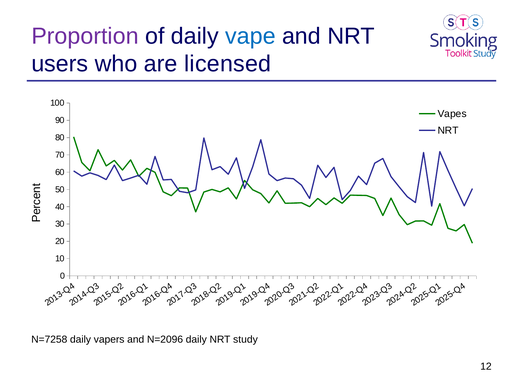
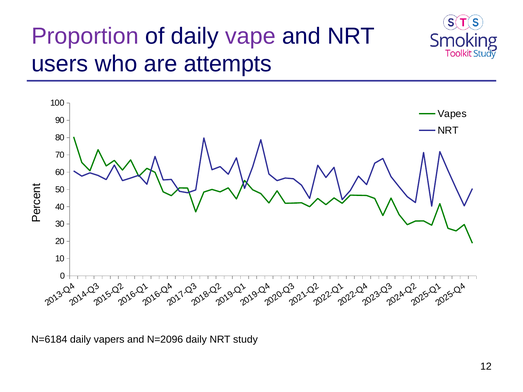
vape colour: blue -> purple (250, 36)
licensed: licensed -> attempts (228, 64)
N=7258: N=7258 -> N=6184 (49, 340)
